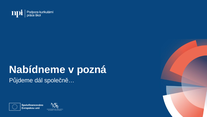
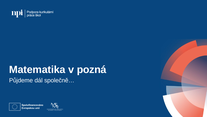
Nabídneme: Nabídneme -> Matematika (37, 69)
